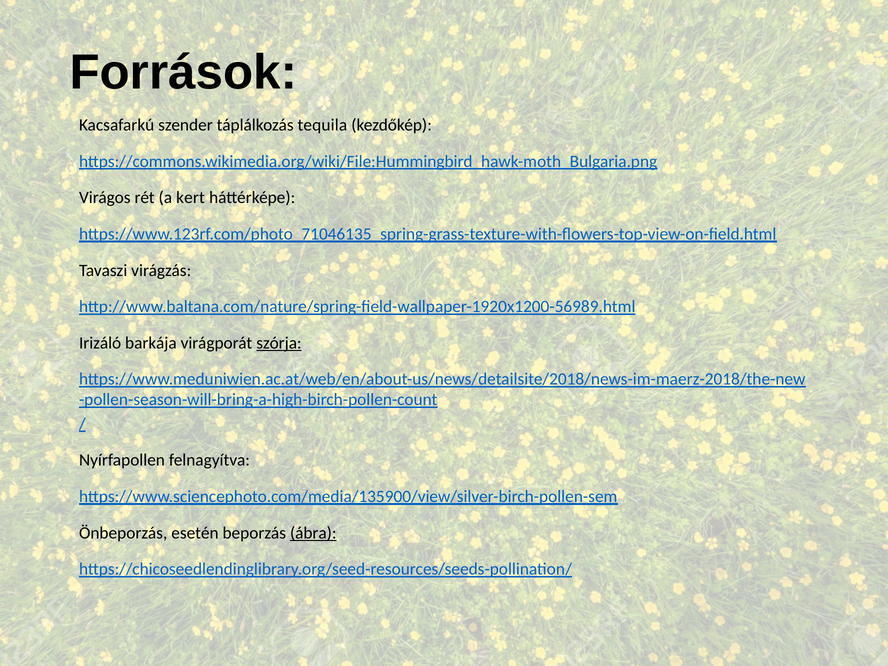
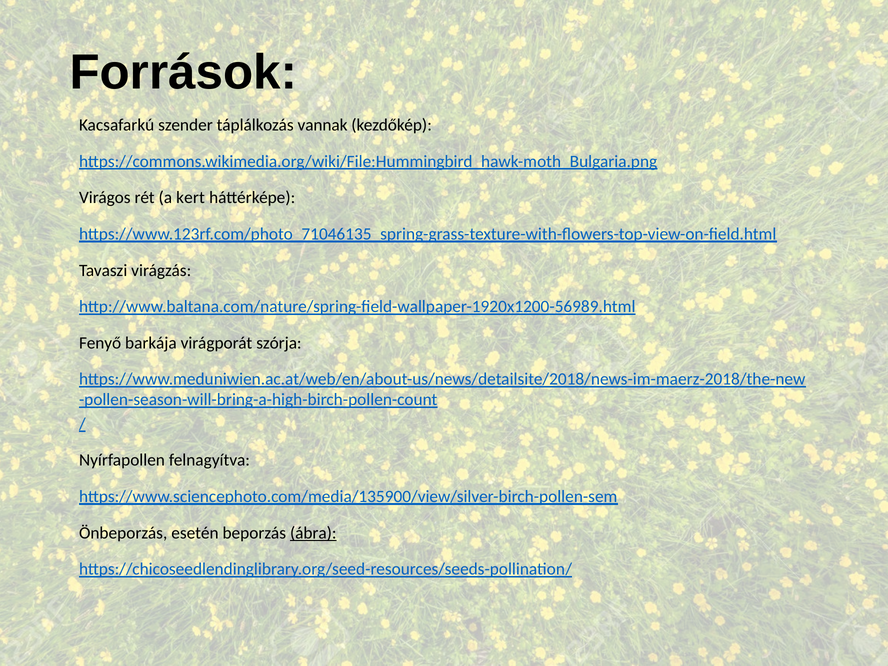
tequila: tequila -> vannak (323, 125)
Irizáló: Irizáló -> Fenyő (100, 343)
szórja underline: present -> none (279, 343)
